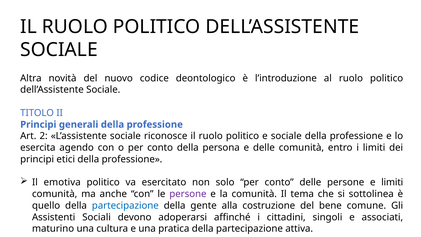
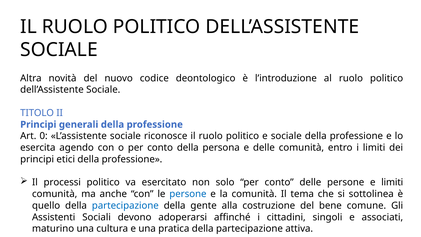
2: 2 -> 0 (44, 136)
emotiva: emotiva -> processi (62, 182)
persone colour: purple -> blue (188, 194)
